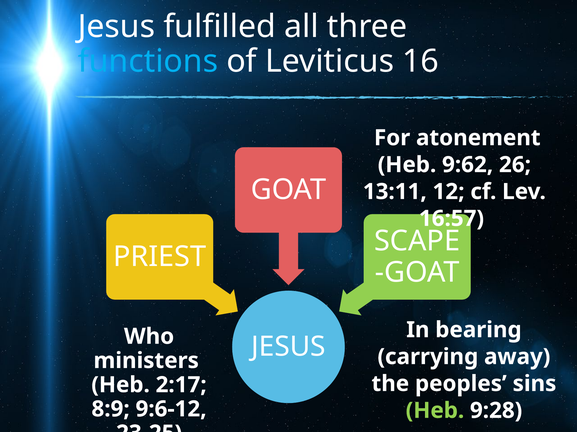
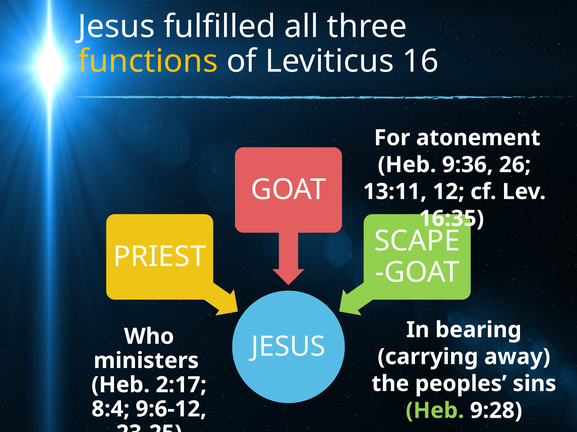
functions colour: light blue -> yellow (148, 61)
9:62: 9:62 -> 9:36 (468, 165)
16:57: 16:57 -> 16:35 (451, 219)
8:9: 8:9 -> 8:4 (111, 410)
